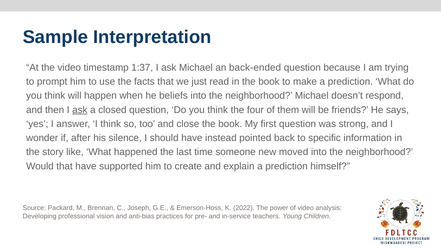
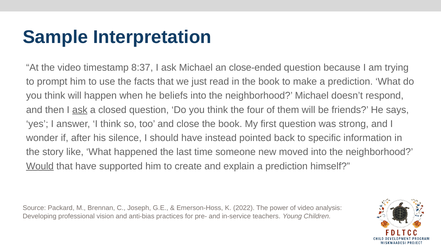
1:37: 1:37 -> 8:37 (142, 68)
back-ended: back-ended -> close-ended (255, 68)
Would underline: none -> present (40, 166)
